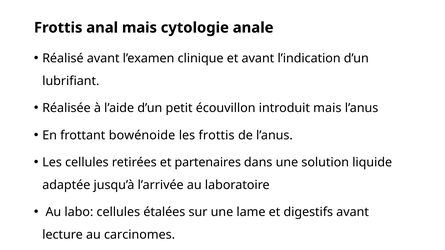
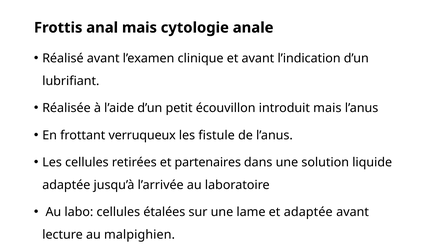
bowénoide: bowénoide -> verruqueux (142, 135)
les frottis: frottis -> fistule (217, 135)
et digestifs: digestifs -> adaptée (308, 212)
carcinomes: carcinomes -> malpighien (139, 235)
